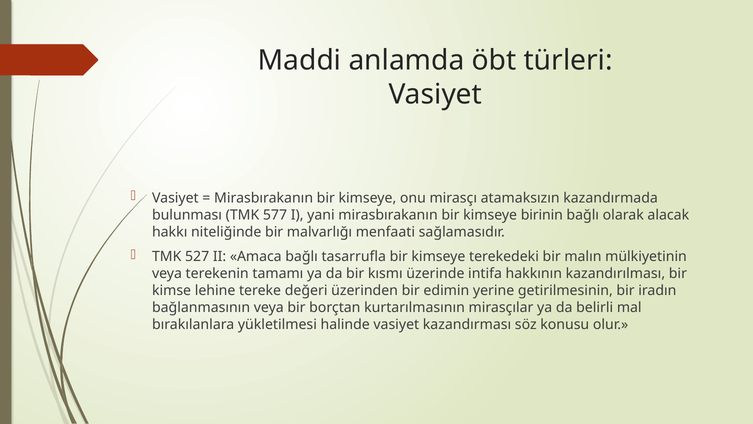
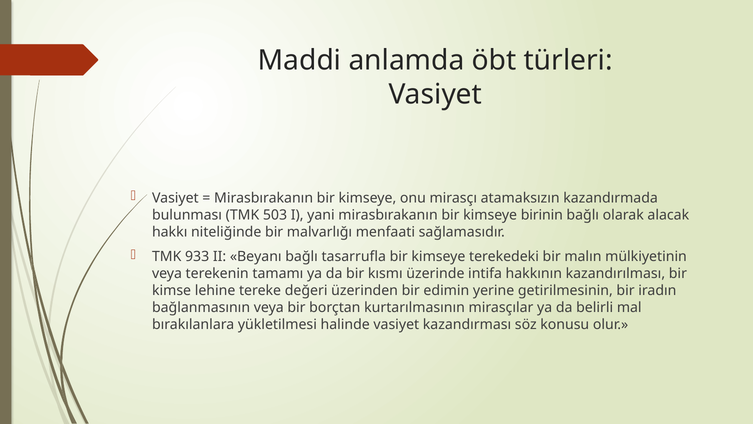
577: 577 -> 503 (275, 215)
527: 527 -> 933 (197, 257)
Amaca: Amaca -> Beyanı (256, 257)
